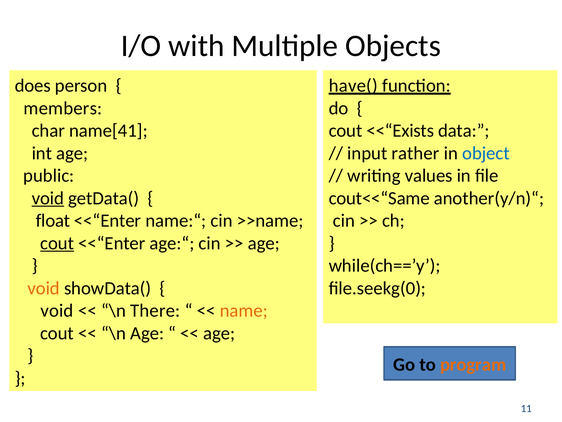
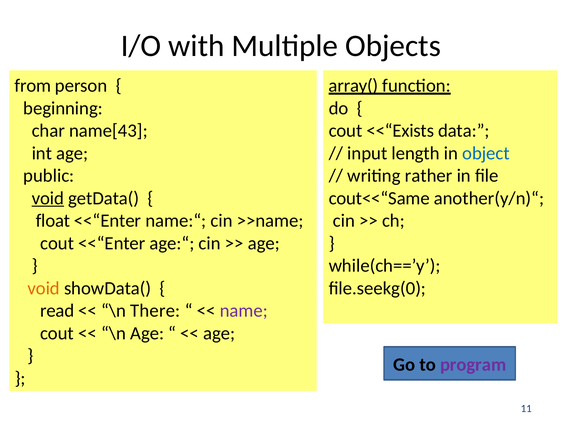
does: does -> from (33, 86)
have(: have( -> array( (353, 86)
members: members -> beginning (63, 108)
name[41: name[41 -> name[43 (108, 131)
rather: rather -> length (416, 153)
values: values -> rather (429, 175)
cout underline: present -> none (57, 243)
void: void -> read (57, 310)
name colour: orange -> purple (244, 310)
program colour: orange -> purple (473, 364)
